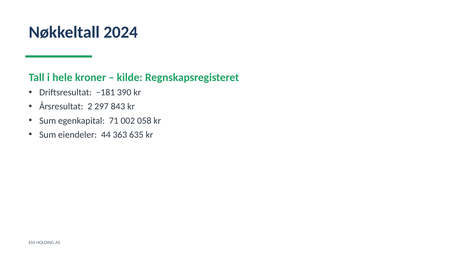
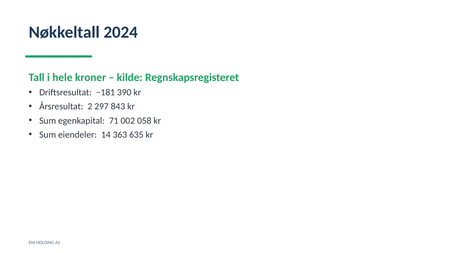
44: 44 -> 14 (106, 135)
